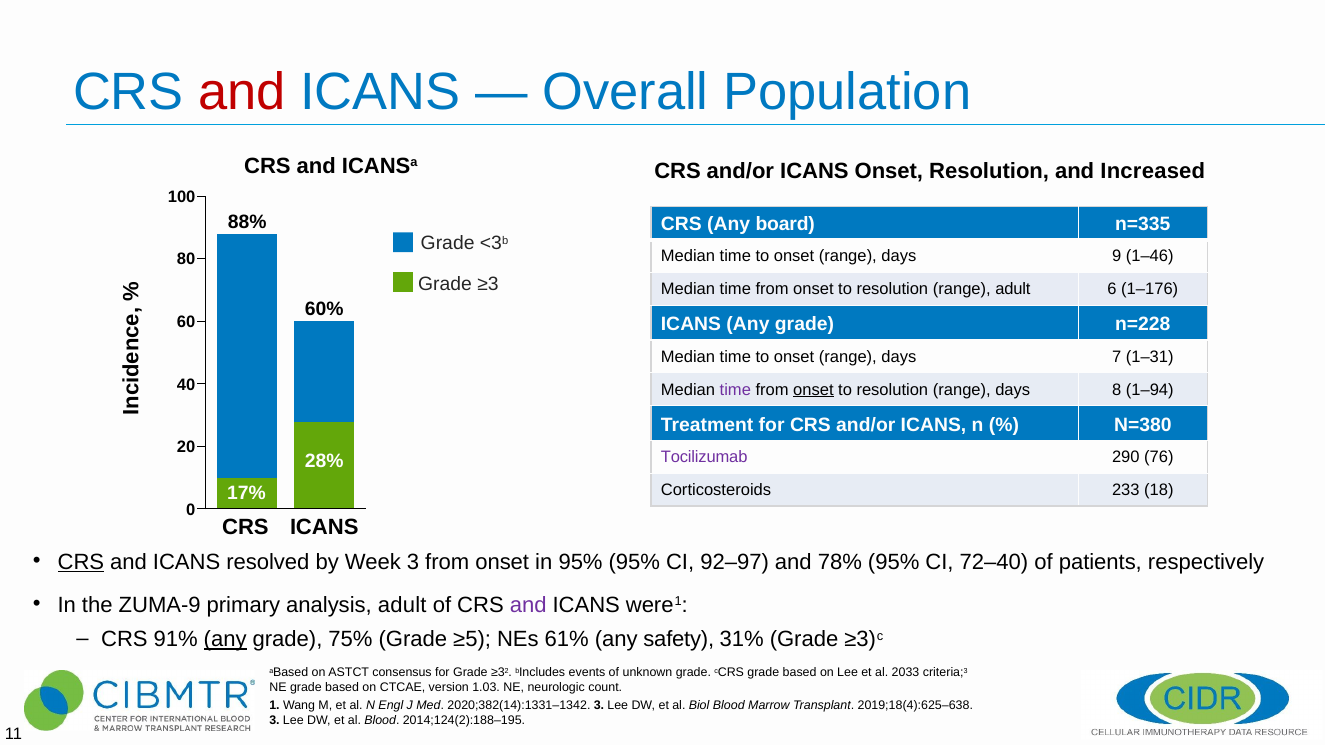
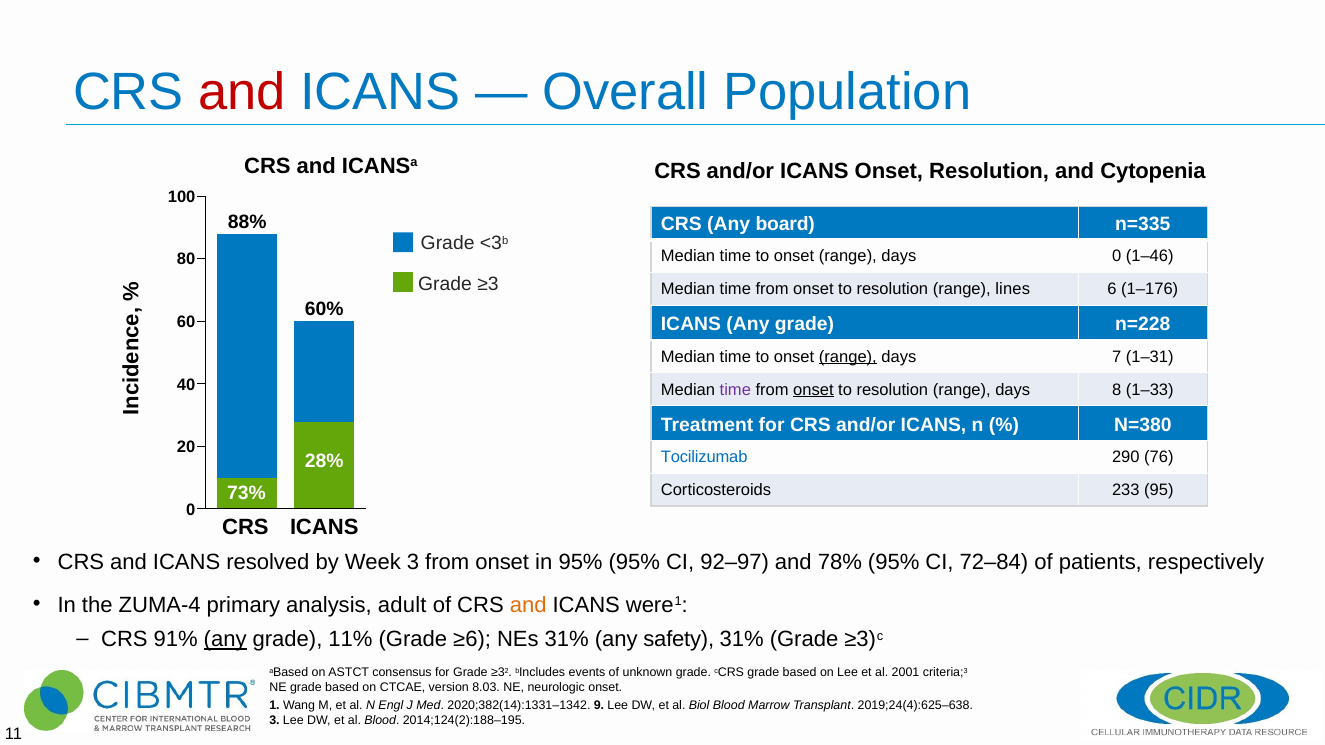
Increased: Increased -> Cytopenia (1153, 172)
days 9: 9 -> 0 (1117, 257)
range adult: adult -> lines (1013, 289)
range underline: none -> present (848, 357)
1–94: 1–94 -> 1–33 (1150, 390)
Tocilizumab colour: purple -> blue (704, 457)
18: 18 -> 95 (1159, 490)
17%: 17% -> 73% (246, 493)
CRS underline: present -> none (81, 562)
72–40: 72–40 -> 72–84 (994, 562)
ZUMA-9: ZUMA-9 -> ZUMA-4 (160, 605)
and colour: purple -> orange (528, 605)
75%: 75% -> 11% (350, 640)
≥5: ≥5 -> ≥6 (472, 640)
NEs 61%: 61% -> 31% (567, 640)
2033: 2033 -> 2001 (906, 673)
1.03: 1.03 -> 8.03 (486, 688)
neurologic count: count -> onset (605, 688)
2020;382(14):1331–1342 3: 3 -> 9 (599, 706)
2019;18(4):625–638: 2019;18(4):625–638 -> 2019;24(4):625–638 (915, 706)
